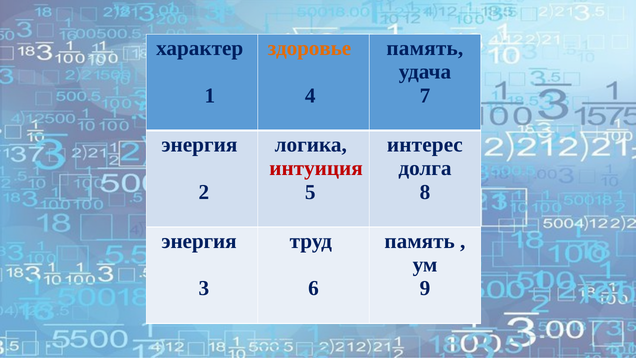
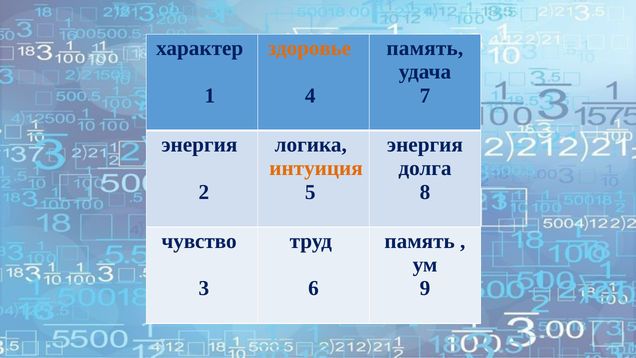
интерес: интерес -> энергия (425, 145)
интуиция colour: red -> orange (316, 168)
энергия: энергия -> чувство (199, 241)
